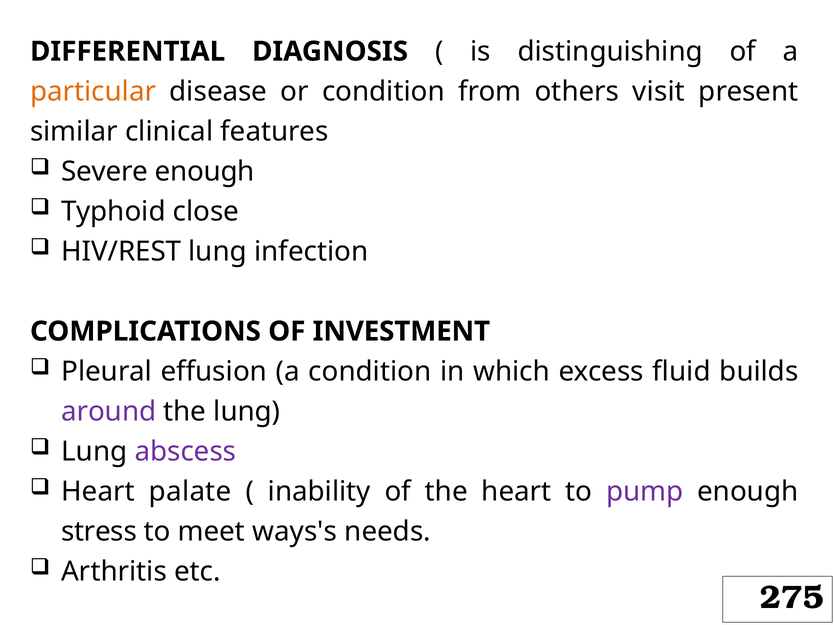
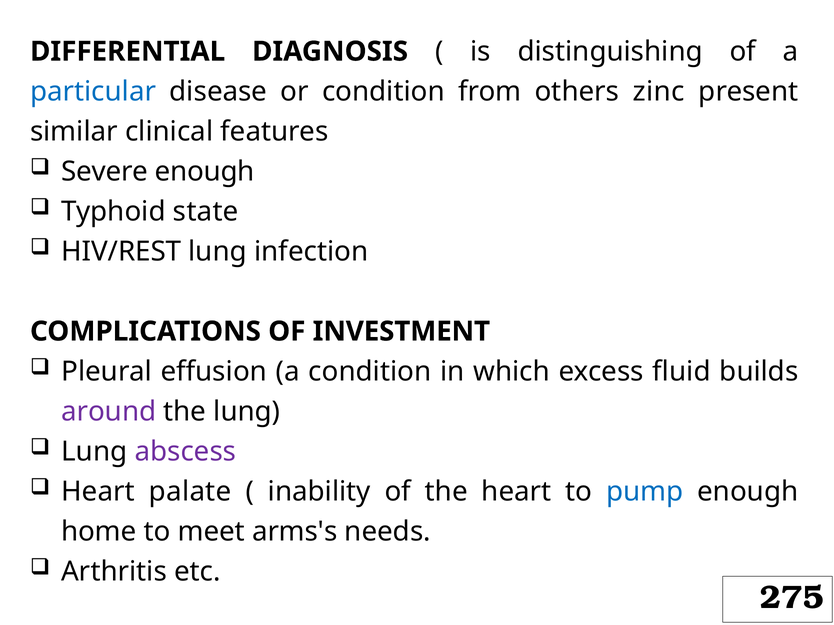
particular colour: orange -> blue (93, 92)
visit: visit -> zinc (659, 92)
close: close -> state (206, 212)
pump colour: purple -> blue (645, 492)
stress: stress -> home (99, 532)
ways's: ways's -> arms's (295, 532)
